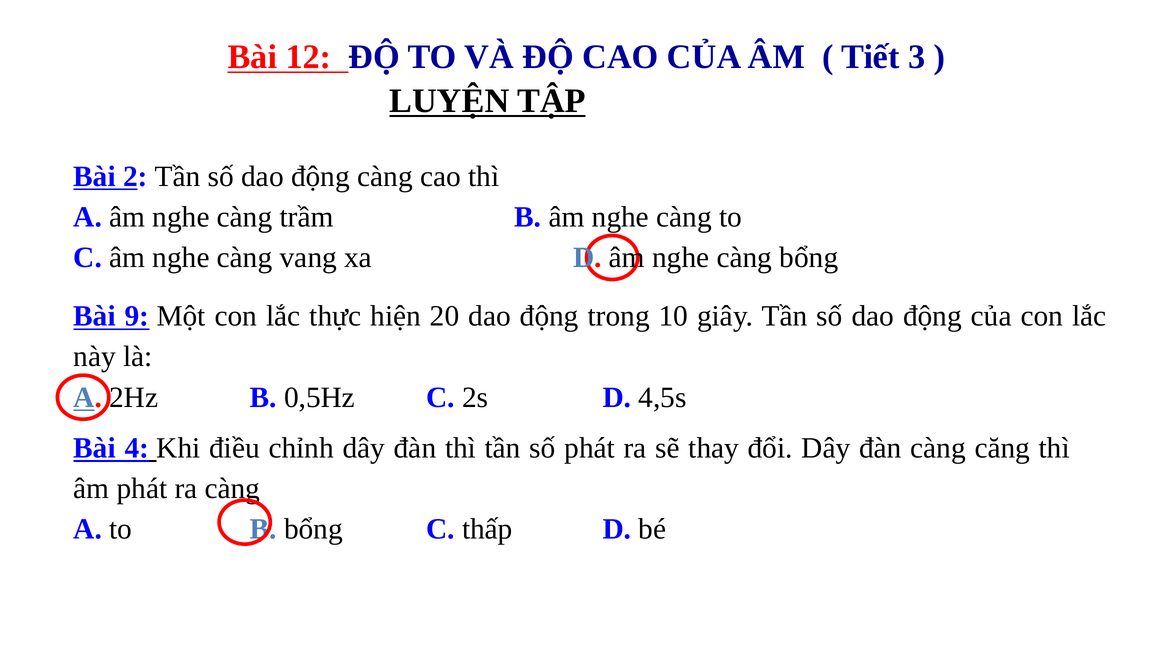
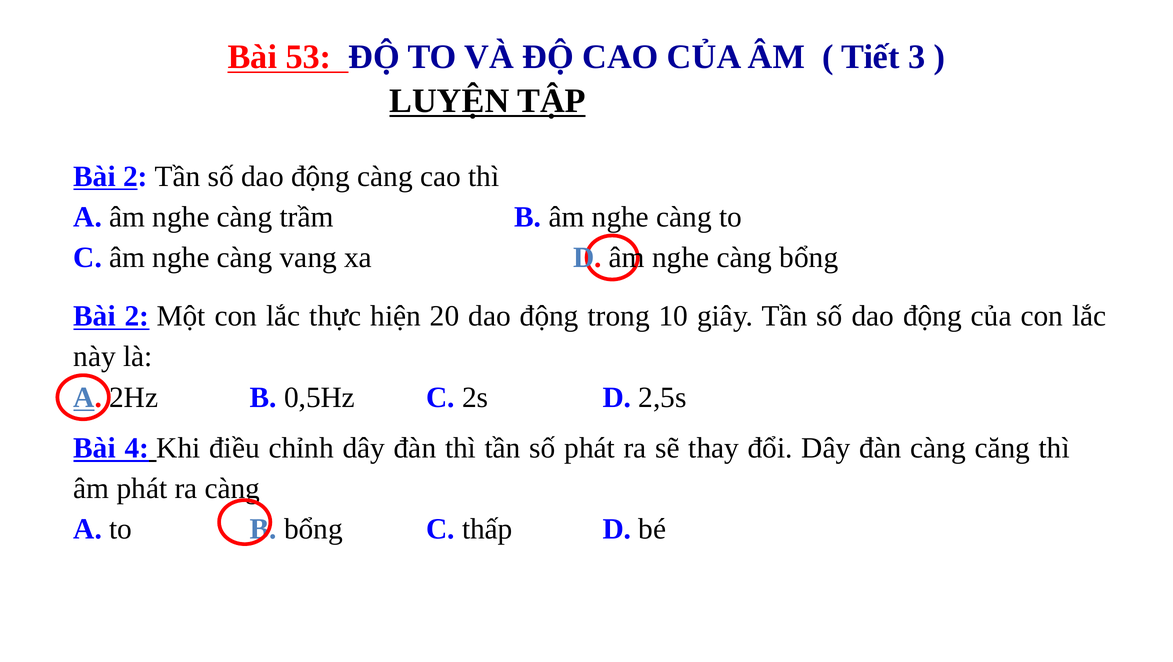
12: 12 -> 53 (308, 57)
9: 9 -> 2 (137, 316)
4,5s: 4,5s -> 2,5s (663, 397)
